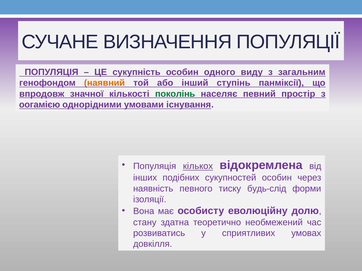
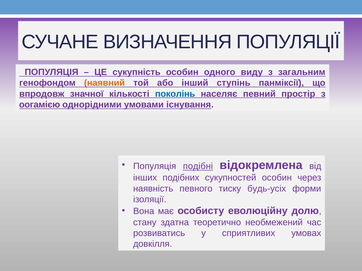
поколінь colour: green -> blue (175, 94)
кількох: кількох -> подібні (198, 167)
будь-слід: будь-слід -> будь-усіх (267, 189)
